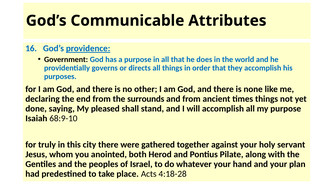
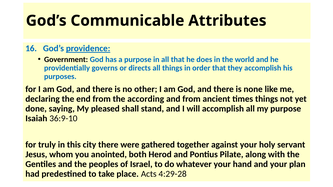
surrounds: surrounds -> according (146, 99)
68:9-10: 68:9-10 -> 36:9-10 (63, 119)
4:18-28: 4:18-28 -> 4:29-28 (173, 174)
